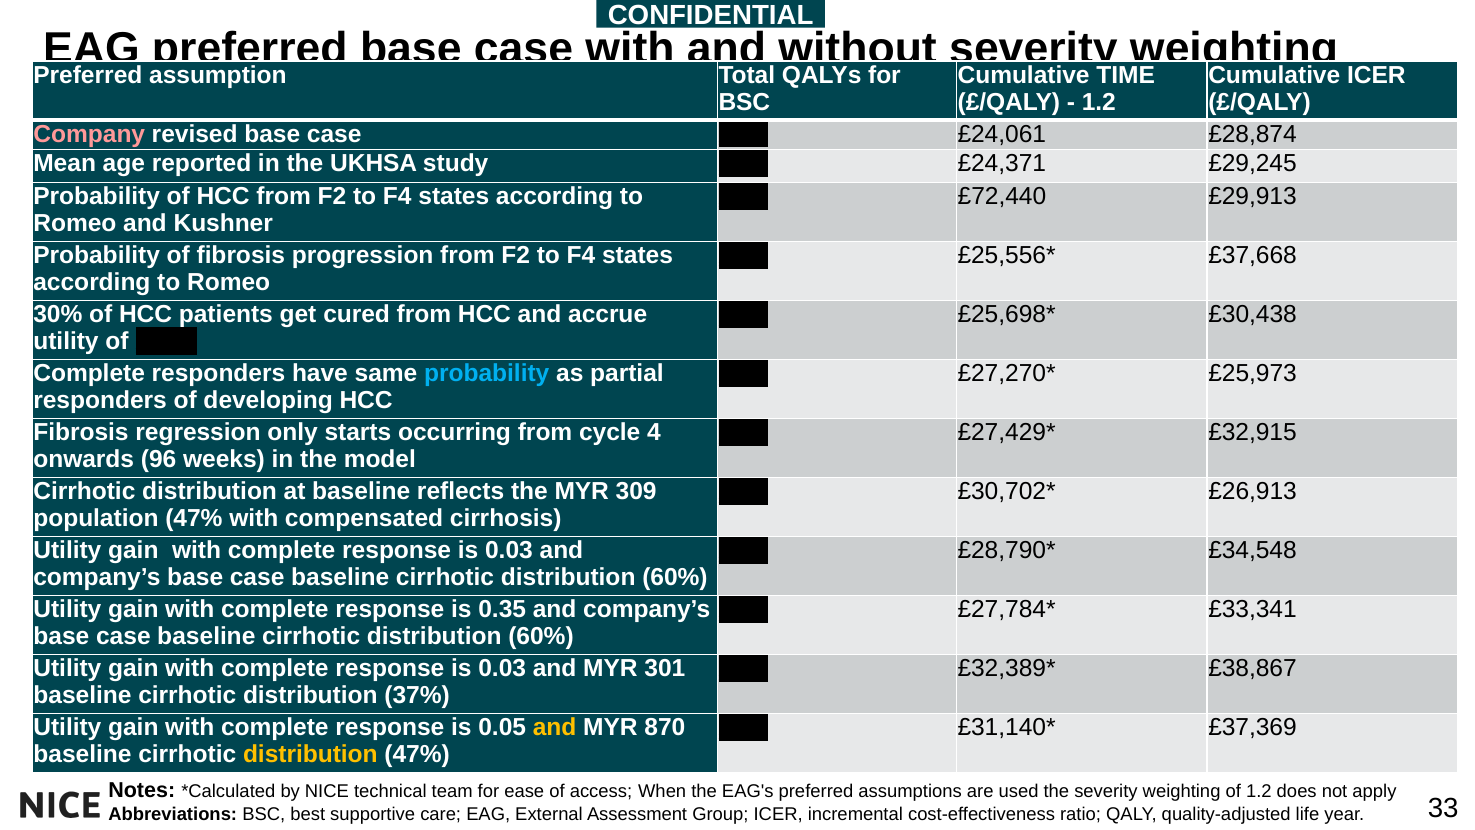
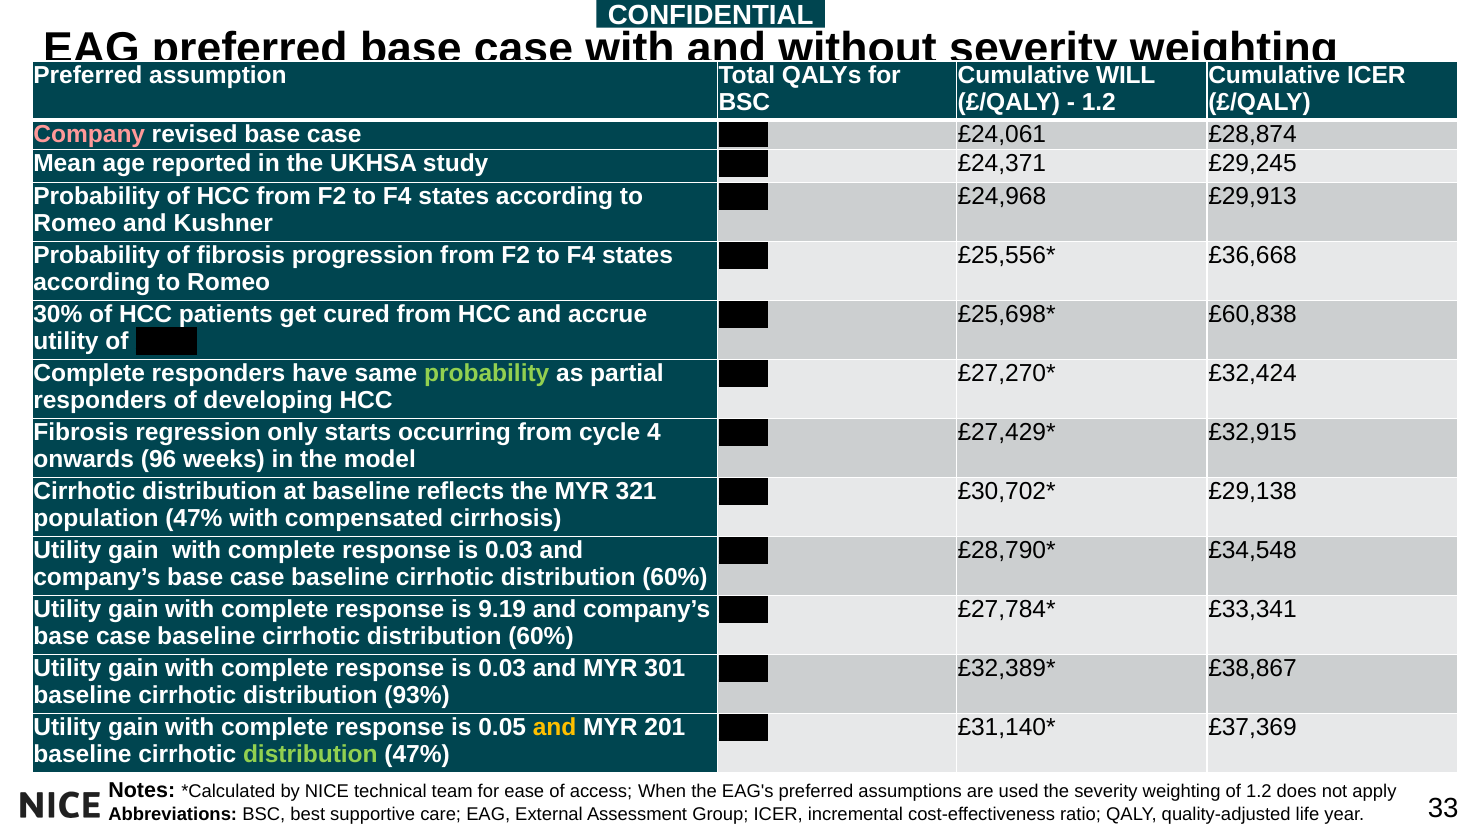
TIME: TIME -> WILL (1126, 75)
£72,440: £72,440 -> £24,968 (1002, 196)
£37,668: £37,668 -> £36,668 (1253, 255)
£30,438: £30,438 -> £60,838 (1253, 314)
probability colour: light blue -> light green (487, 373)
£25,973: £25,973 -> £32,424 (1253, 373)
309: 309 -> 321 (636, 491)
£26,913: £26,913 -> £29,138 (1253, 491)
0.35: 0.35 -> 9.19 (502, 609)
37%: 37% -> 93% (417, 696)
870: 870 -> 201 (665, 727)
distribution colour: yellow -> light green (310, 755)
